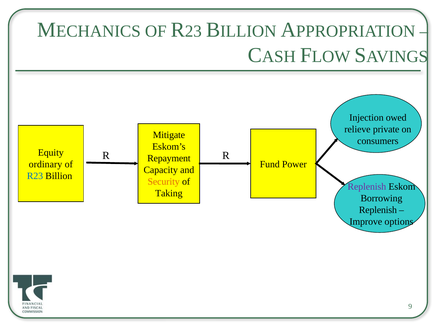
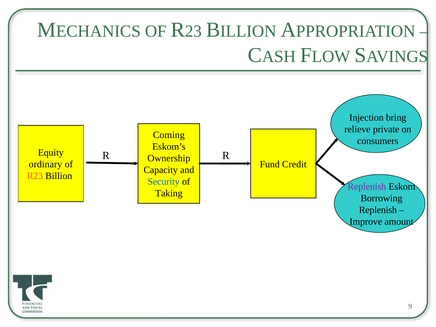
owed: owed -> bring (396, 118)
Mitigate: Mitigate -> Coming (169, 135)
Repayment: Repayment -> Ownership (169, 158)
Power: Power -> Credit (294, 164)
R23 colour: blue -> orange (35, 176)
Security colour: orange -> blue (164, 182)
options: options -> amount (399, 222)
